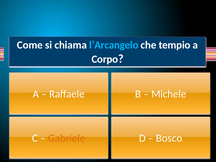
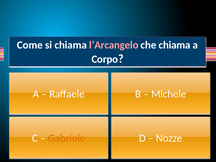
l’Arcangelo colour: light blue -> pink (114, 45)
che tempio: tempio -> chiama (175, 45)
Bosco: Bosco -> Nozze (169, 138)
